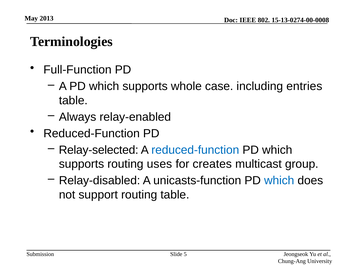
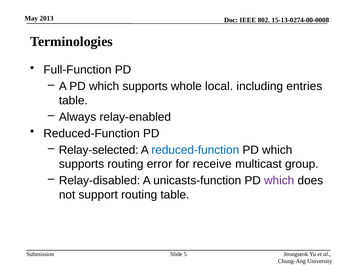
case: case -> local (219, 86)
uses: uses -> error (159, 164)
creates: creates -> receive (212, 164)
which colour: blue -> purple (279, 181)
